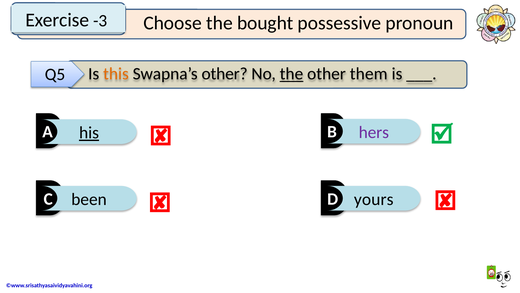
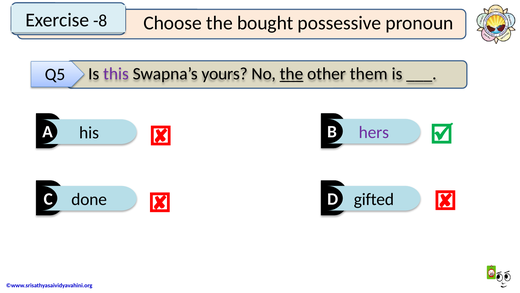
-3: -3 -> -8 (100, 21)
this colour: orange -> purple (116, 74)
Swapna’s other: other -> yours (225, 74)
his underline: present -> none (89, 133)
been: been -> done (89, 199)
yours: yours -> gifted (374, 199)
